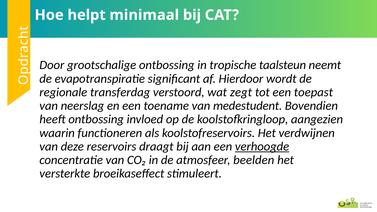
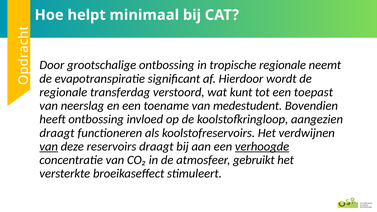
tropische taalsteun: taalsteun -> regionale (283, 65)
zegt: zegt -> kunt (241, 92)
waarin: waarin -> draagt (57, 133)
van underline: none -> present (49, 146)
beelden: beelden -> gebruikt (254, 160)
